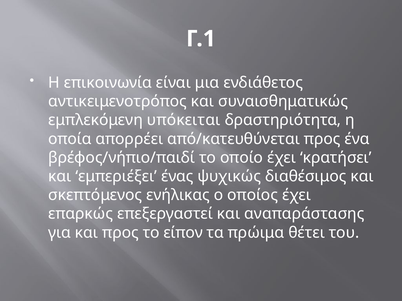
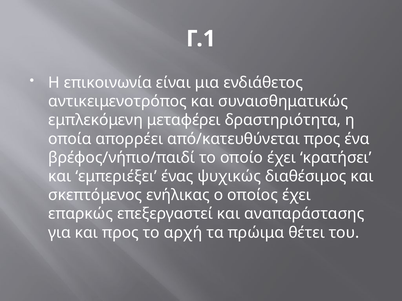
υπόκειται: υπόκειται -> μεταφέρει (184, 120)
είπον: είπον -> αρχή (183, 233)
